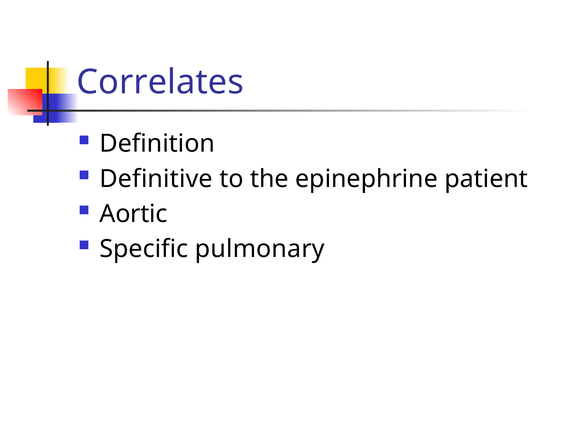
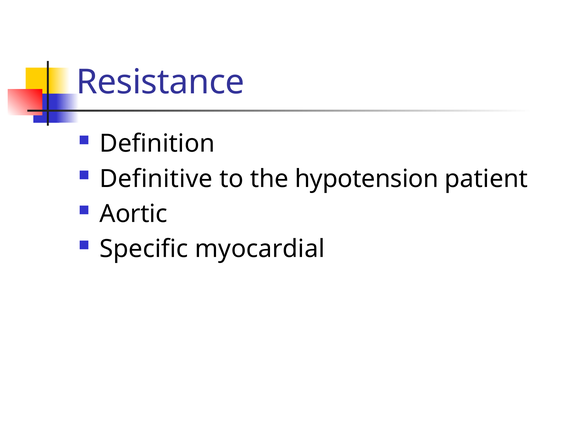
Correlates: Correlates -> Resistance (160, 82)
epinephrine: epinephrine -> hypotension (367, 179)
pulmonary: pulmonary -> myocardial (260, 249)
